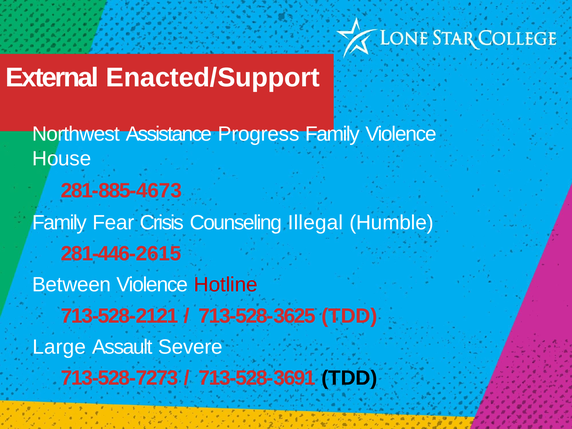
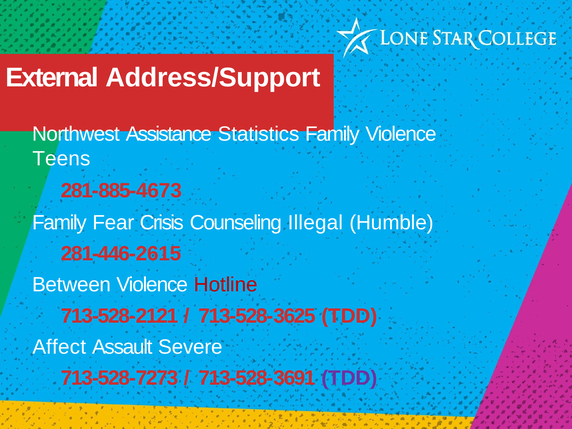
Enacted/Support: Enacted/Support -> Address/Support (213, 78)
Progress: Progress -> Statistics (259, 134)
House: House -> Teens (62, 159)
Large: Large -> Affect (59, 347)
TDD colour: black -> purple (349, 378)
